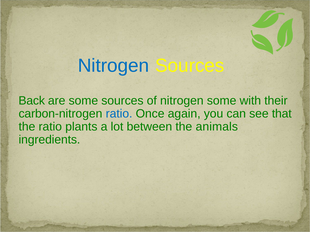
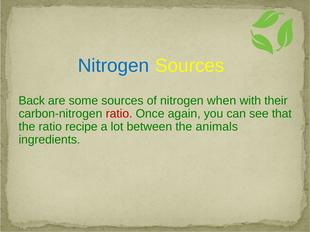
nitrogen some: some -> when (222, 101)
ratio colour: blue -> red (119, 114)
plants: plants -> recipe (81, 127)
